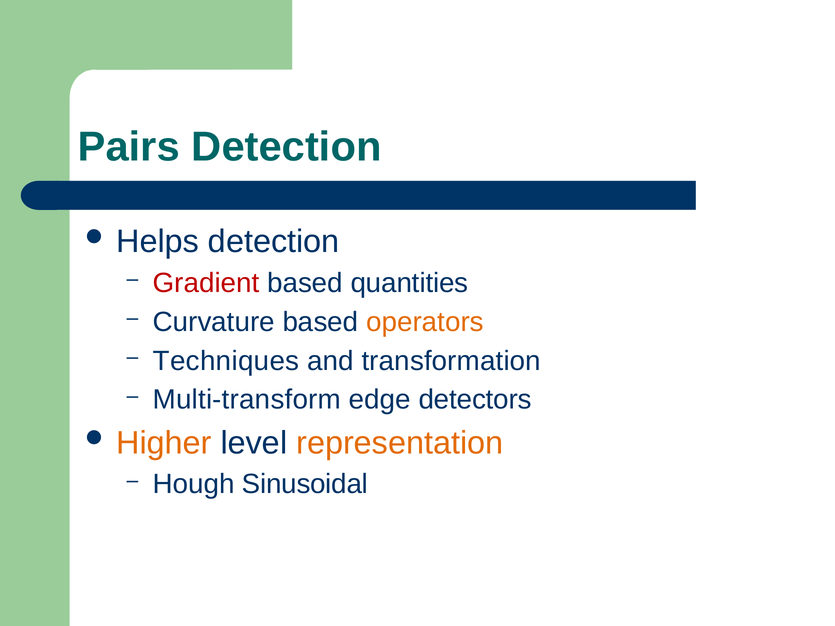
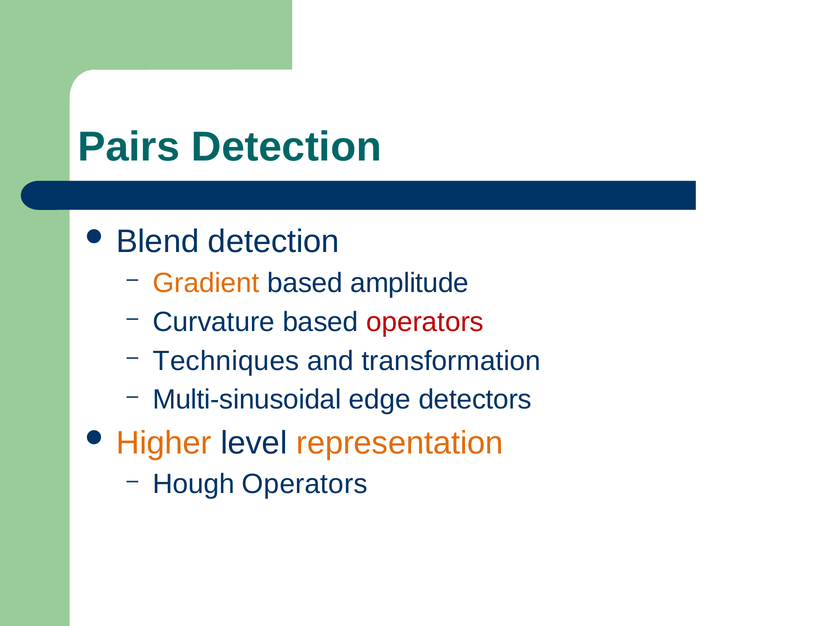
Helps: Helps -> Blend (158, 242)
Gradient colour: red -> orange (206, 283)
quantities: quantities -> amplitude (410, 283)
operators colour: orange -> red (425, 322)
Multi-transform: Multi-transform -> Multi-sinusoidal (247, 400)
Hough Sinusoidal: Sinusoidal -> Operators (305, 484)
